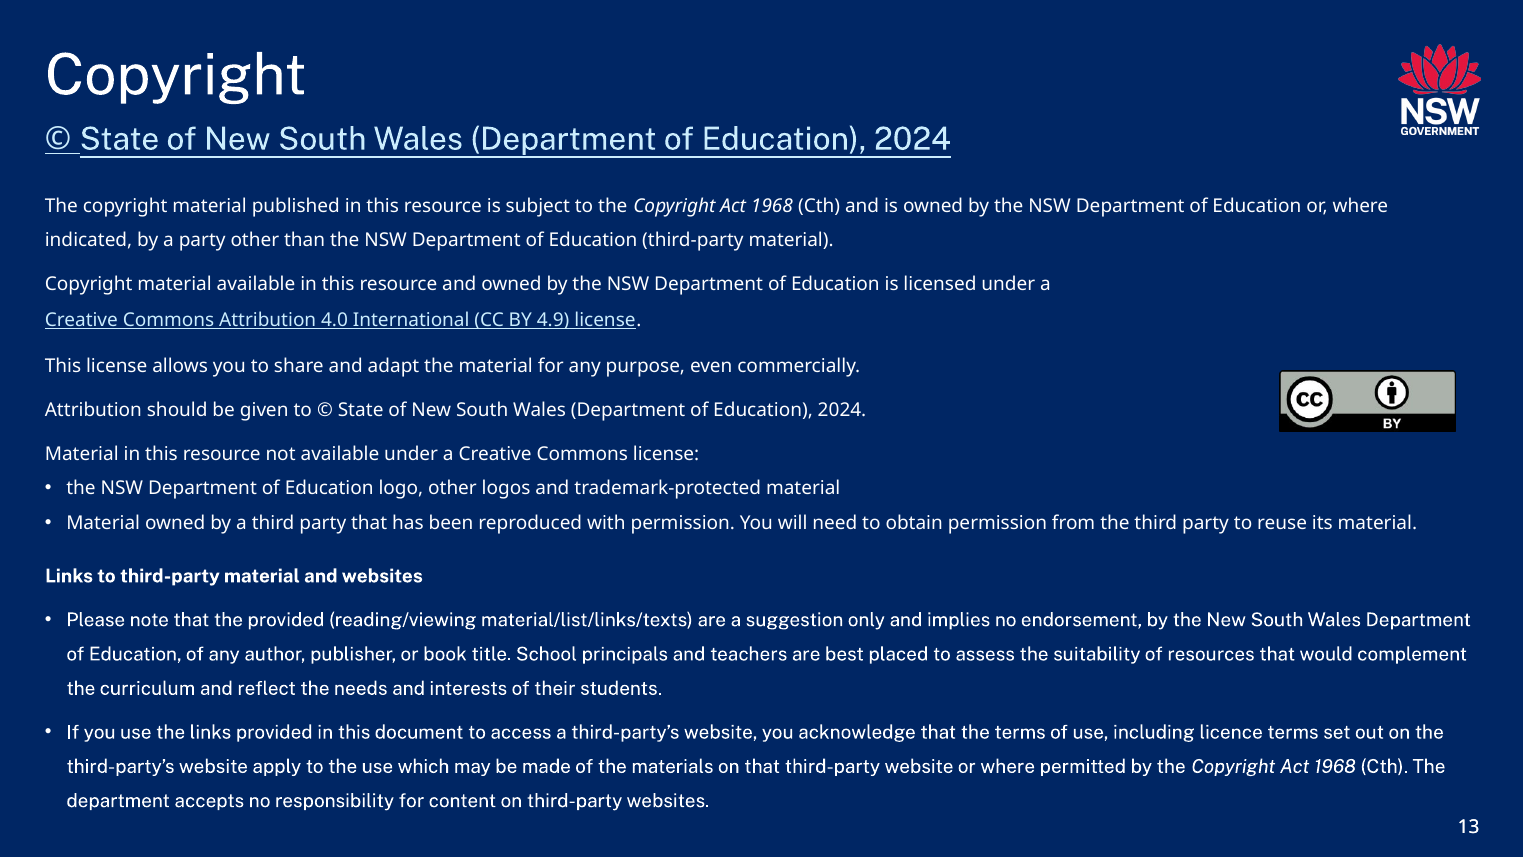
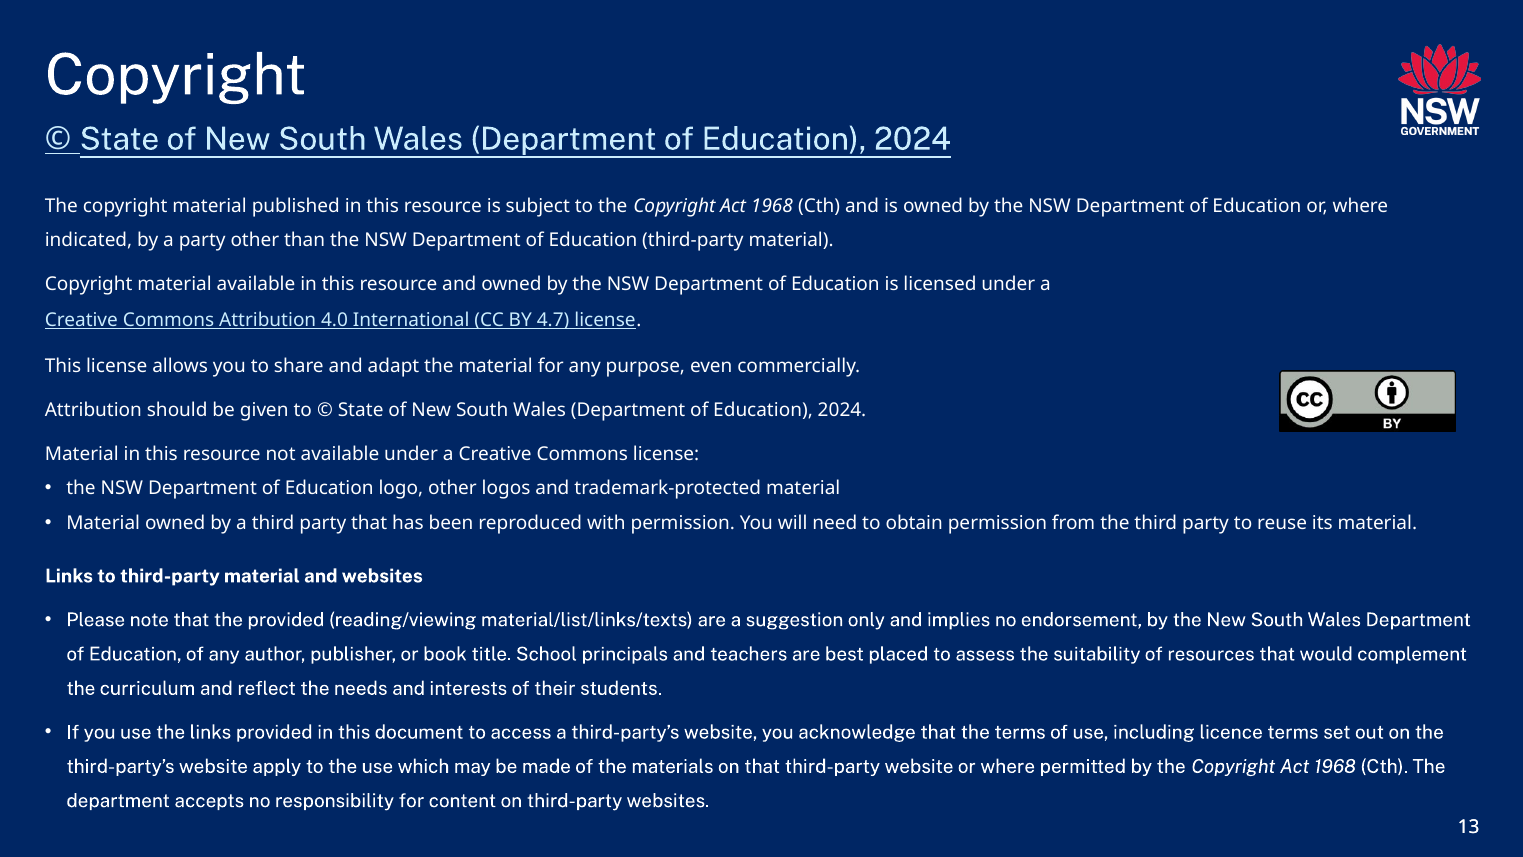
4.9: 4.9 -> 4.7 (553, 320)
